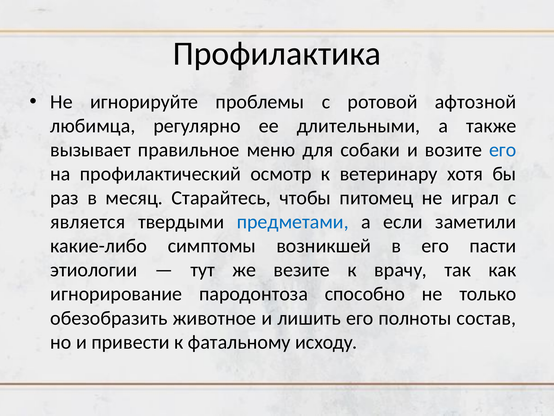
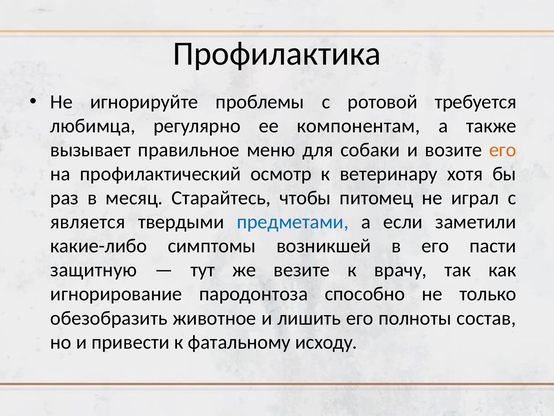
афтозной: афтозной -> требуется (476, 102)
длительными: длительными -> компонентам (358, 126)
его colour: blue -> orange (503, 150)
этиологии: этиологии -> защитную (94, 270)
